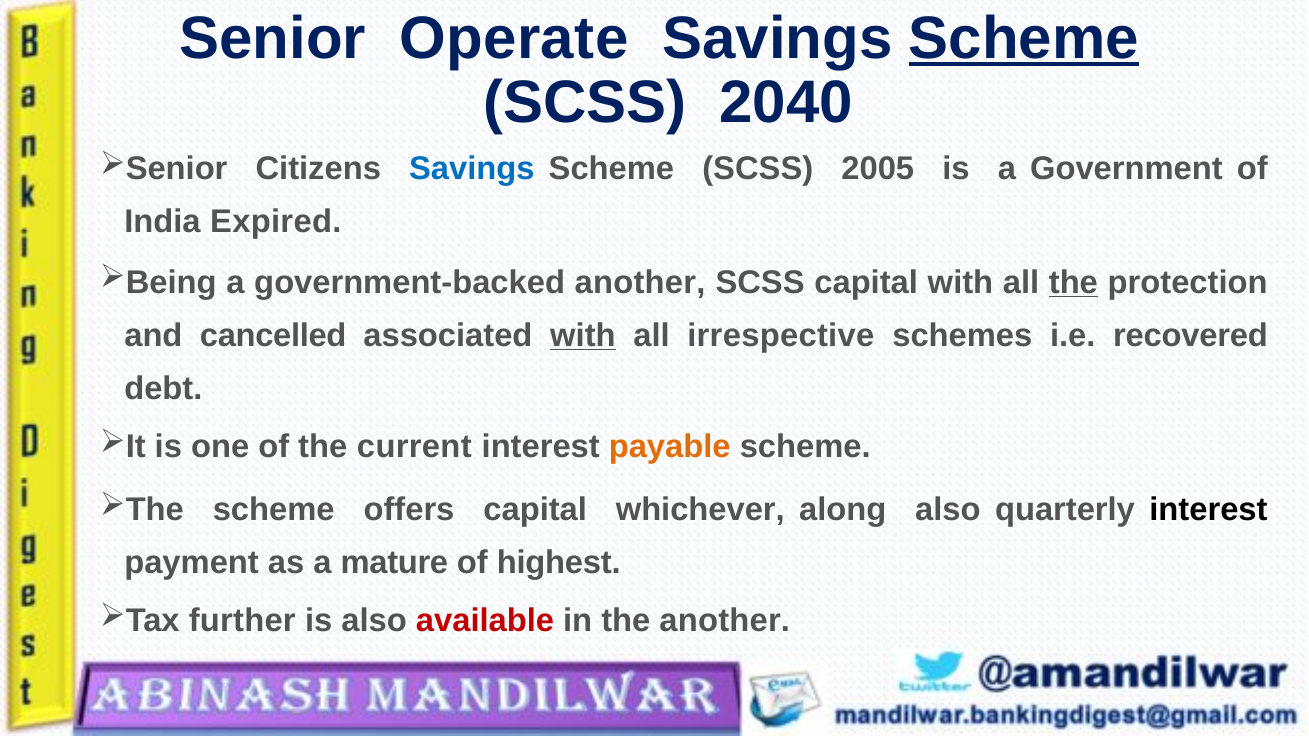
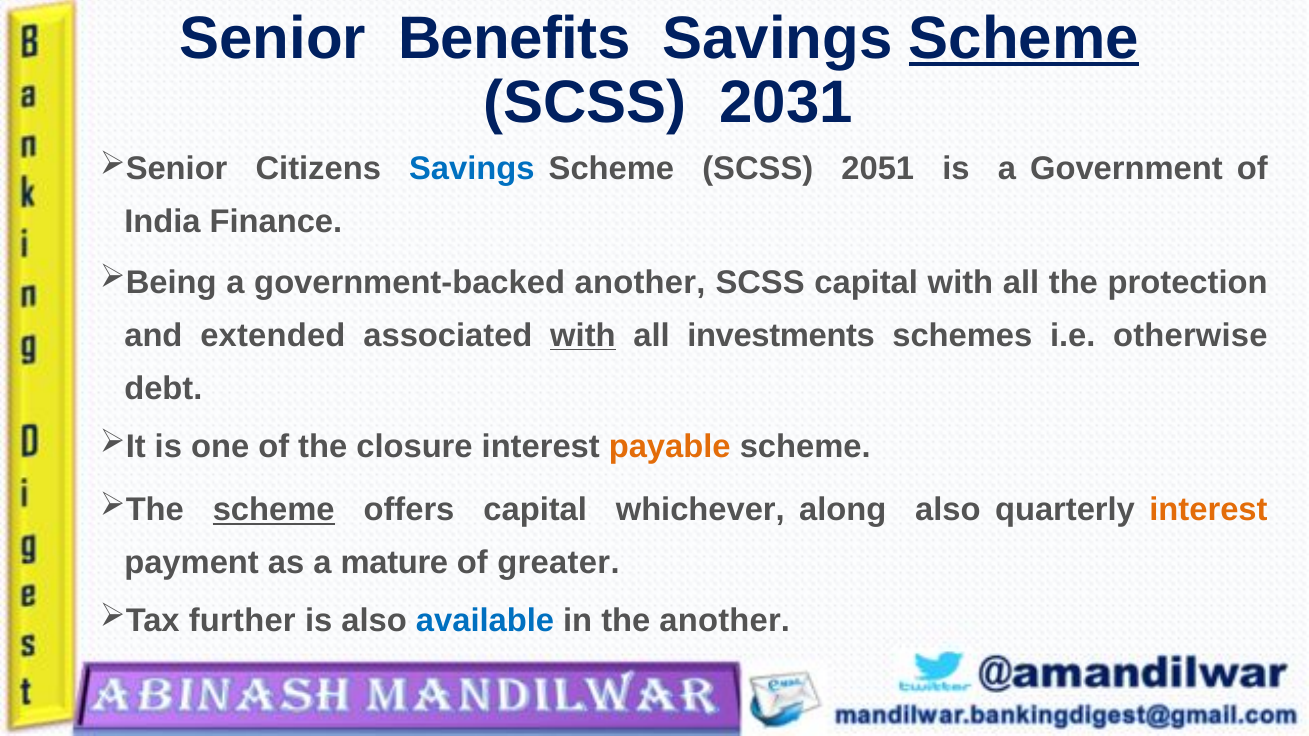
Operate: Operate -> Benefits (514, 38)
2040: 2040 -> 2031 (786, 103)
2005: 2005 -> 2051 (878, 169)
Expired: Expired -> Finance (276, 222)
the underline: present -> none (1073, 283)
cancelled: cancelled -> extended (273, 336)
irrespective: irrespective -> investments (781, 336)
recovered: recovered -> otherwise (1190, 336)
current: current -> closure (415, 447)
scheme underline: none -> present (274, 510)
interest colour: black -> orange (1208, 510)
highest: highest -> greater (558, 563)
available colour: red -> blue (485, 621)
